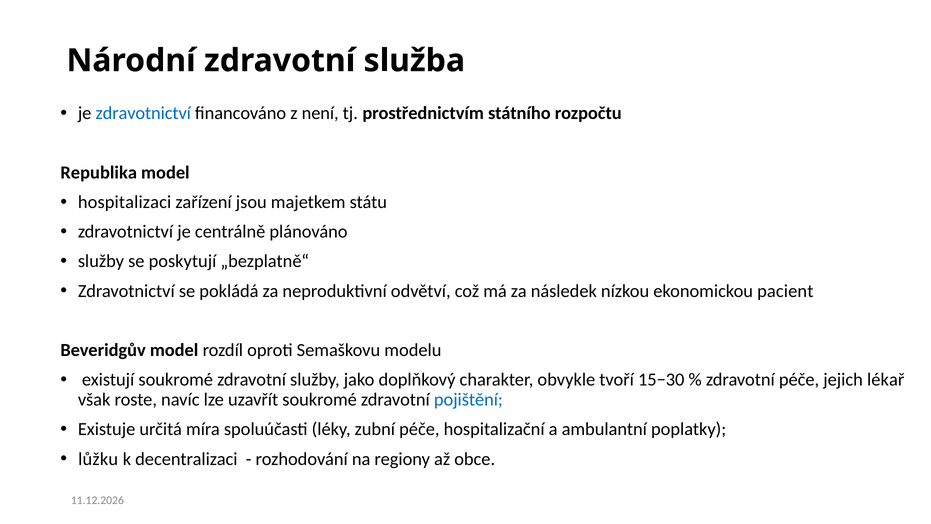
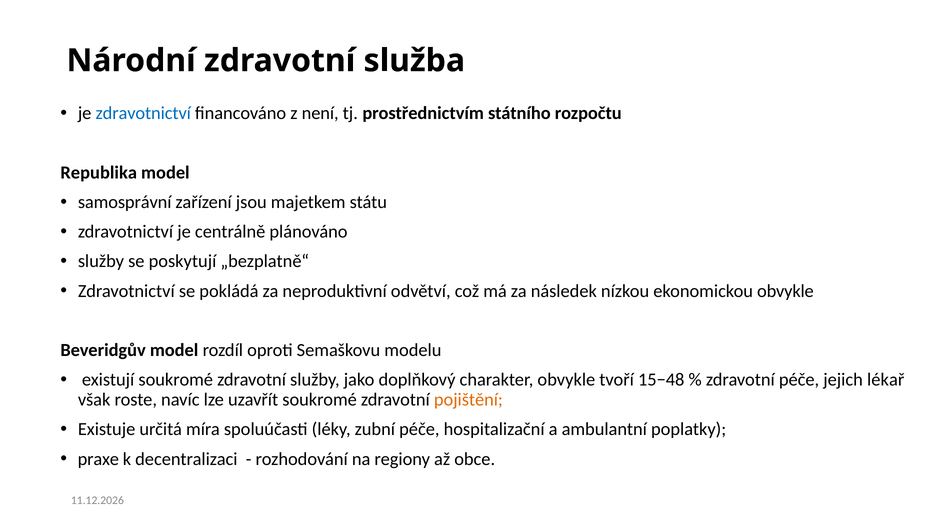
hospitalizaci: hospitalizaci -> samosprávní (125, 202)
ekonomickou pacient: pacient -> obvykle (785, 291)
15−30: 15−30 -> 15−48 (661, 380)
pojištění colour: blue -> orange (468, 400)
lůžku: lůžku -> praxe (98, 459)
